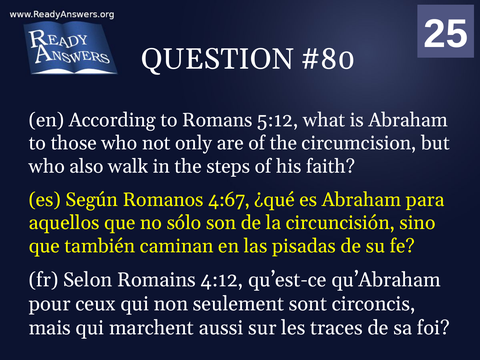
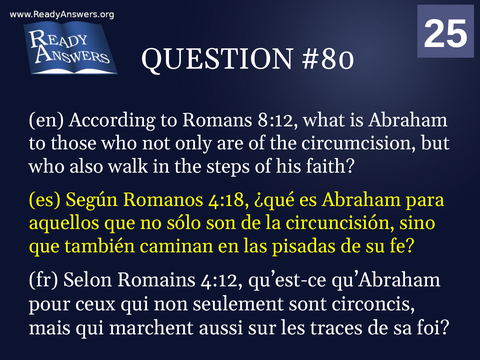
5:12: 5:12 -> 8:12 (278, 120)
4:67: 4:67 -> 4:18 (229, 200)
